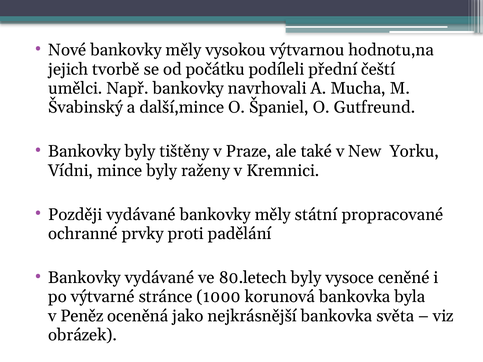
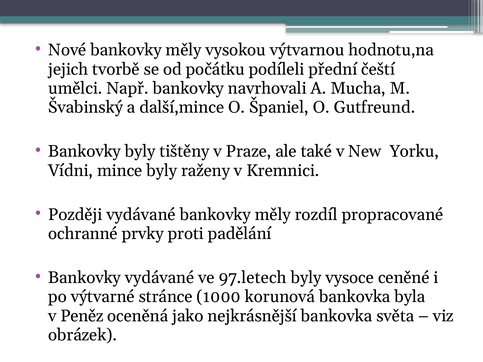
státní: státní -> rozdíl (316, 215)
80.letech: 80.letech -> 97.letech (253, 278)
